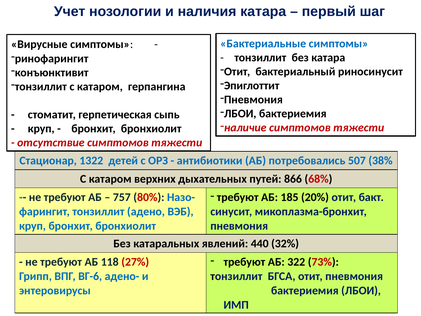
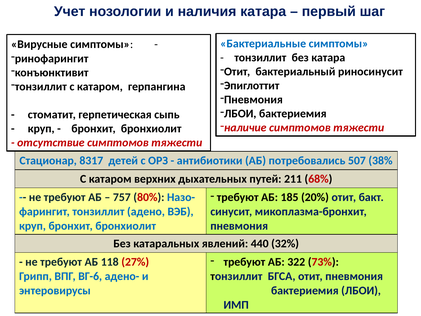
1322: 1322 -> 8317 (91, 161)
866: 866 -> 211 (293, 179)
